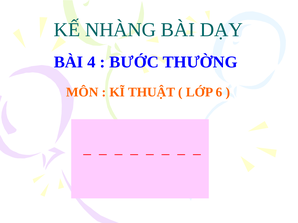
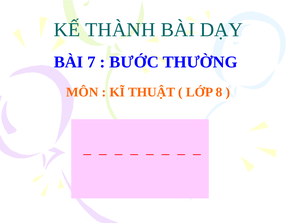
NHÀNG: NHÀNG -> THÀNH (120, 30)
4: 4 -> 7 (91, 62)
6: 6 -> 8 (219, 92)
